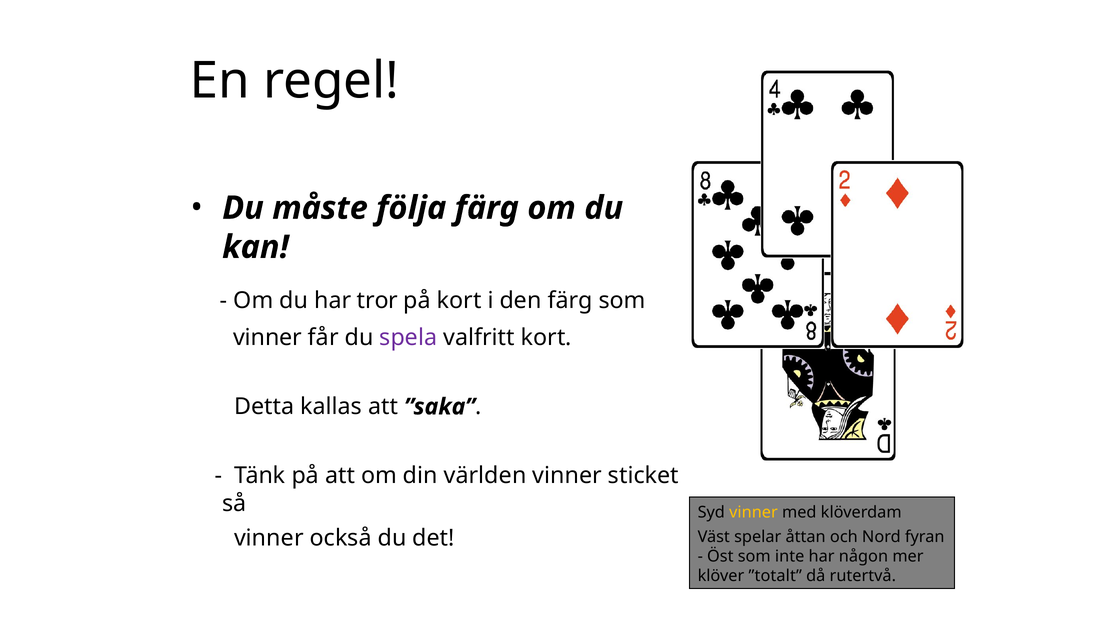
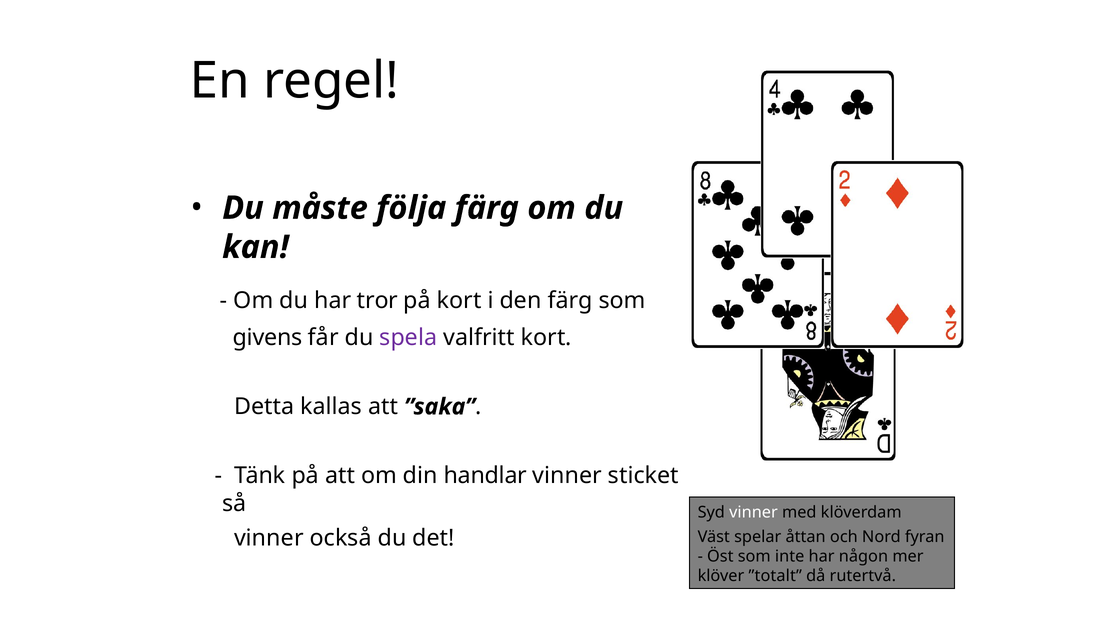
vinner: vinner -> givens (268, 338)
världen: världen -> handlar (485, 476)
vinner colour: yellow -> white (753, 513)
